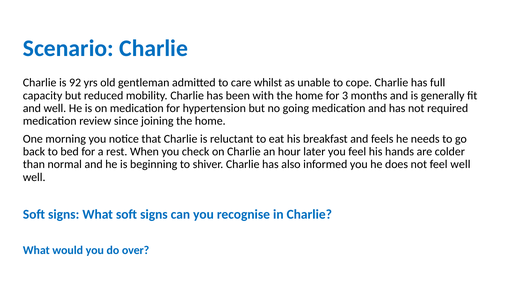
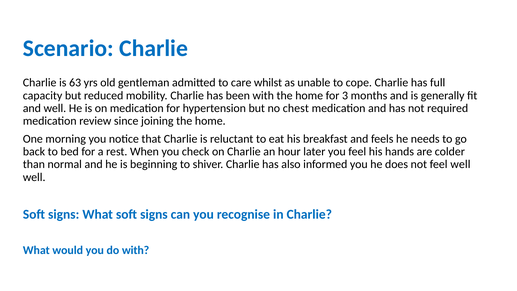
92: 92 -> 63 (75, 83)
going: going -> chest (296, 108)
do over: over -> with (136, 250)
